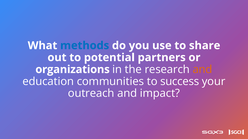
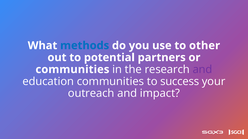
share: share -> other (205, 46)
organizations: organizations -> communities (72, 70)
and colour: orange -> purple (202, 70)
